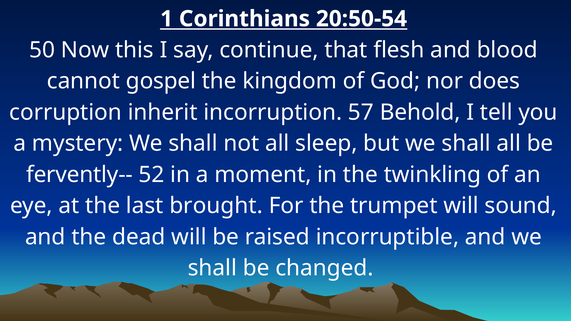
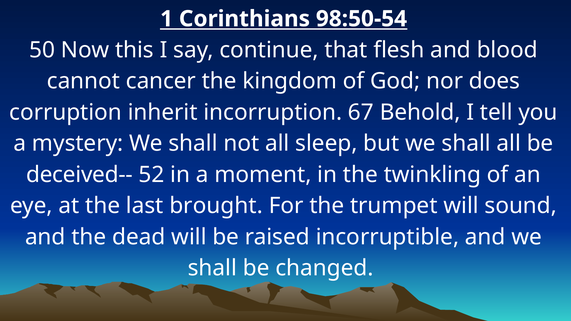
20:50-54: 20:50-54 -> 98:50-54 (361, 19)
gospel: gospel -> cancer (161, 81)
57: 57 -> 67 (361, 112)
fervently--: fervently-- -> deceived-- (79, 175)
